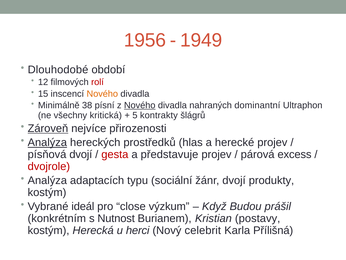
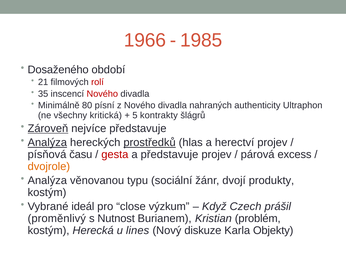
1956: 1956 -> 1966 (145, 40)
1949: 1949 -> 1985 (201, 40)
Dlouhodobé: Dlouhodobé -> Dosaženého (58, 70)
12: 12 -> 21 (43, 82)
15: 15 -> 35 (43, 94)
Nového colour: orange -> red (102, 94)
38: 38 -> 80 (87, 105)
Nového underline: present -> none (140, 105)
dominantní: dominantní -> authenticity (257, 105)
nejvíce přirozenosti: přirozenosti -> představuje (138, 128)
prostředků underline: none -> present (150, 142)
herecké: herecké -> herectví (235, 142)
písňová dvojí: dvojí -> času (81, 154)
dvojrole colour: red -> orange (49, 166)
adaptacích: adaptacích -> věnovanou (97, 180)
Budou: Budou -> Czech (246, 206)
konkrétním: konkrétním -> proměnlivý (57, 218)
postavy: postavy -> problém (258, 218)
herci: herci -> lines (138, 230)
celebrit: celebrit -> diskuze (203, 230)
Přílišná: Přílišná -> Objekty (273, 230)
